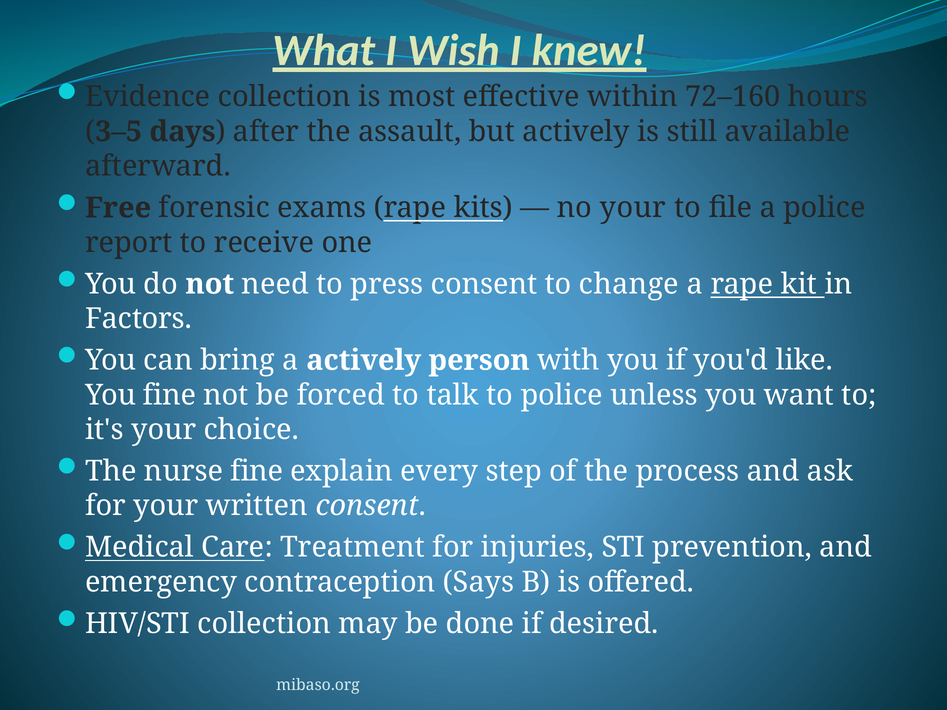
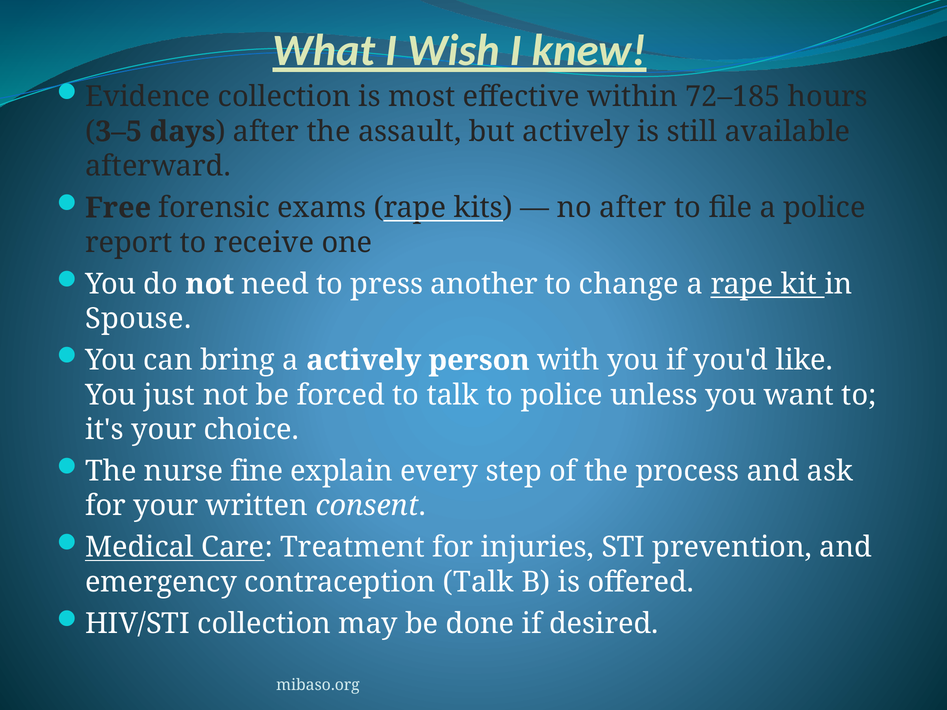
72–160: 72–160 -> 72–185 (733, 97)
no your: your -> after (633, 208)
press consent: consent -> another (484, 284)
Factors: Factors -> Spouse (138, 319)
You fine: fine -> just (169, 395)
contraception Says: Says -> Talk (478, 582)
